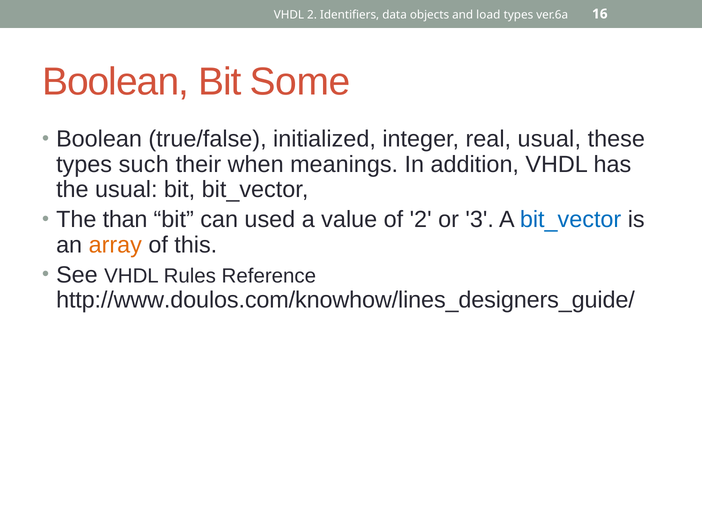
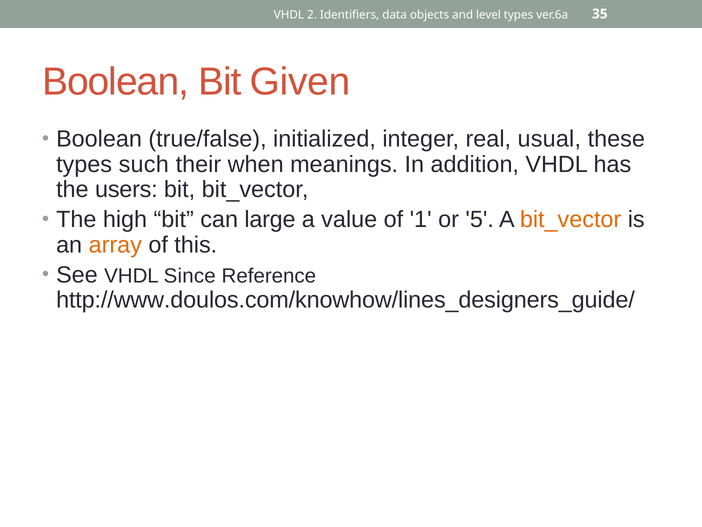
load: load -> level (488, 15)
16: 16 -> 35 (600, 14)
Some: Some -> Given (300, 82)
the usual: usual -> users (126, 189)
than: than -> high (125, 219)
used: used -> large (270, 219)
of 2: 2 -> 1 (421, 219)
3: 3 -> 5 (480, 219)
bit_vector colour: blue -> orange (571, 219)
Rules: Rules -> Since (190, 275)
